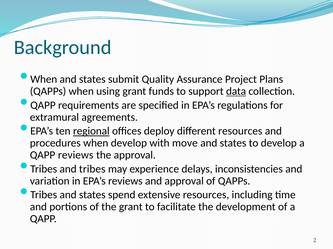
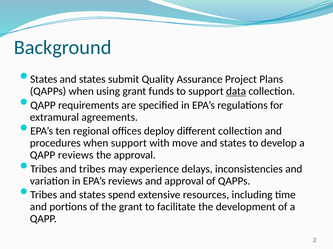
When: When -> States (44, 80)
regional underline: present -> none (91, 131)
different resources: resources -> collection (240, 131)
when develop: develop -> support (129, 143)
